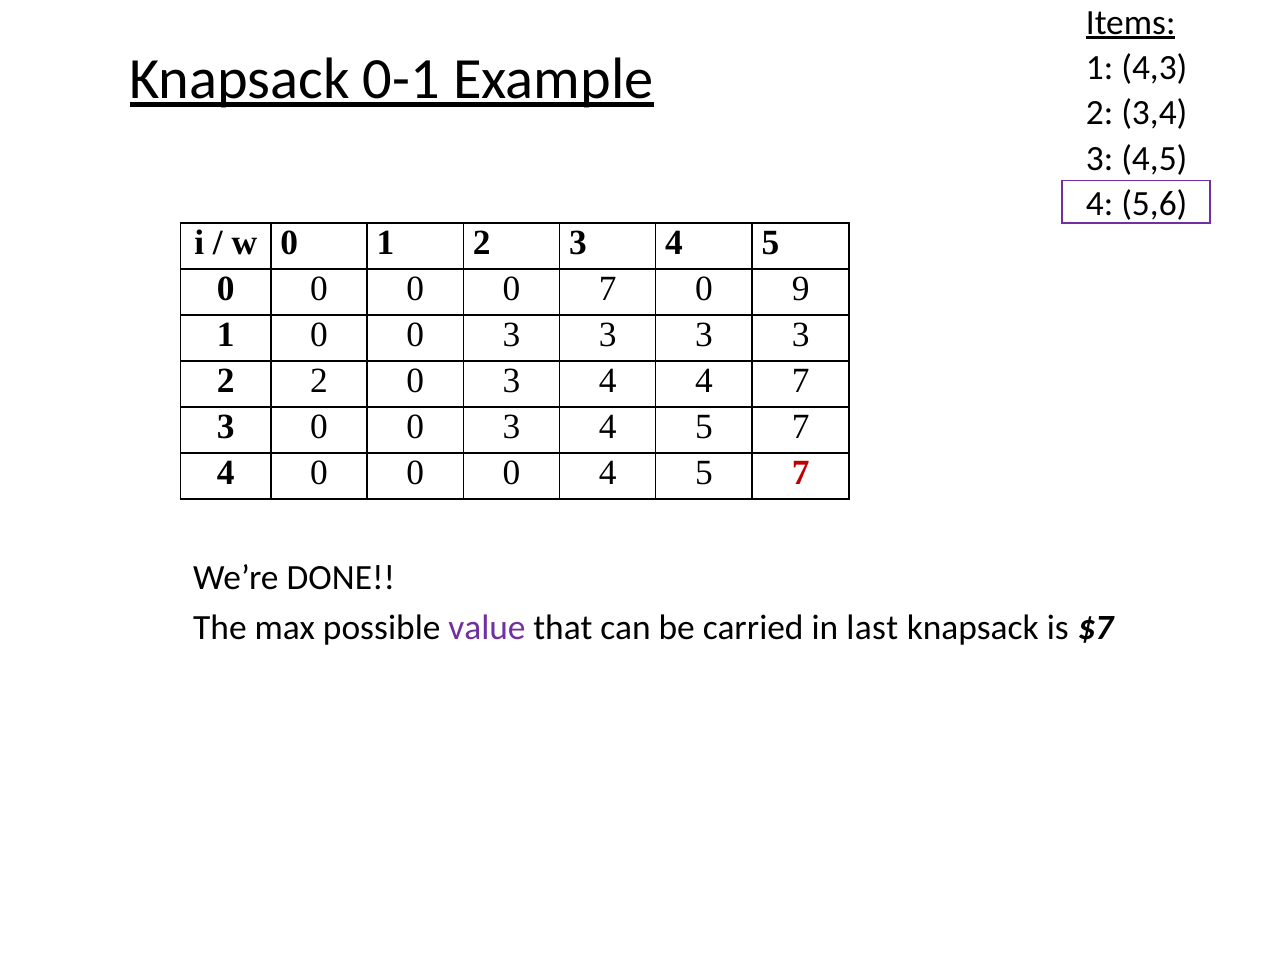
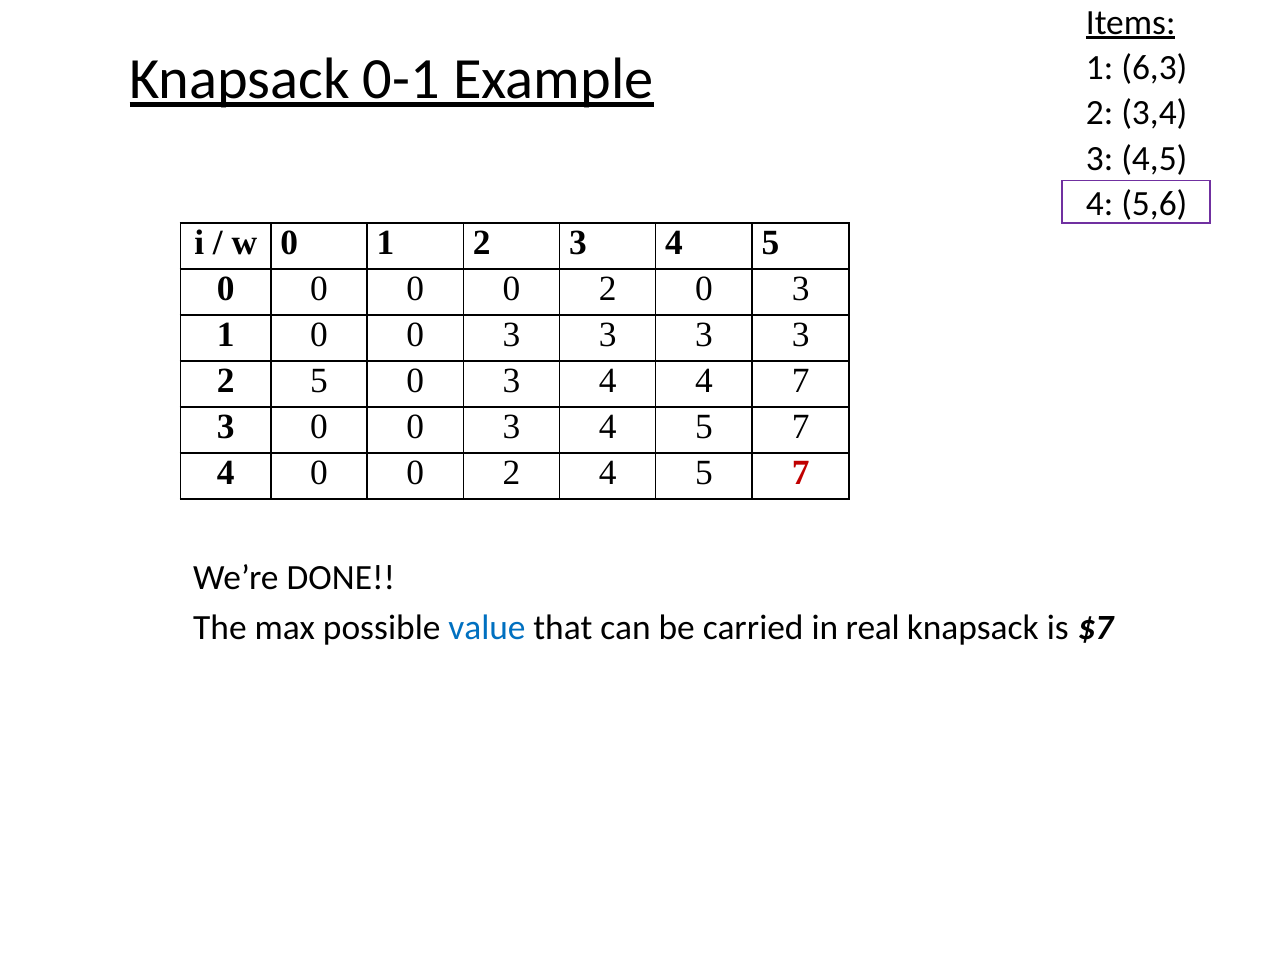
4,3: 4,3 -> 6,3 (1154, 68)
0 0 0 7: 7 -> 2 (608, 289)
9: 9 -> 3 (801, 289)
2 2: 2 -> 5 (319, 381)
4 0 0 0: 0 -> 2 (511, 473)
value colour: purple -> blue (487, 628)
last: last -> real (873, 628)
